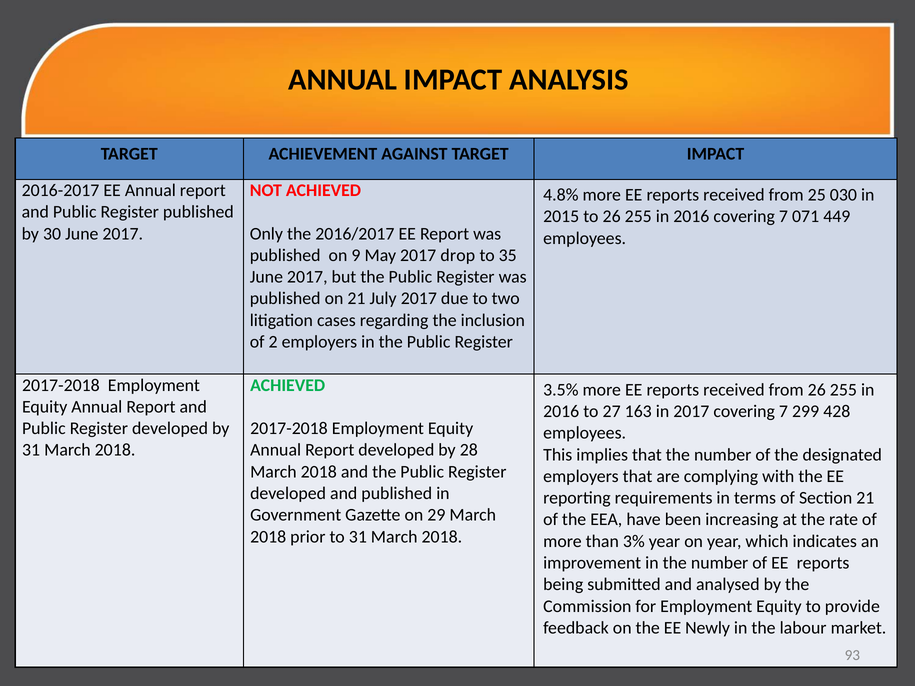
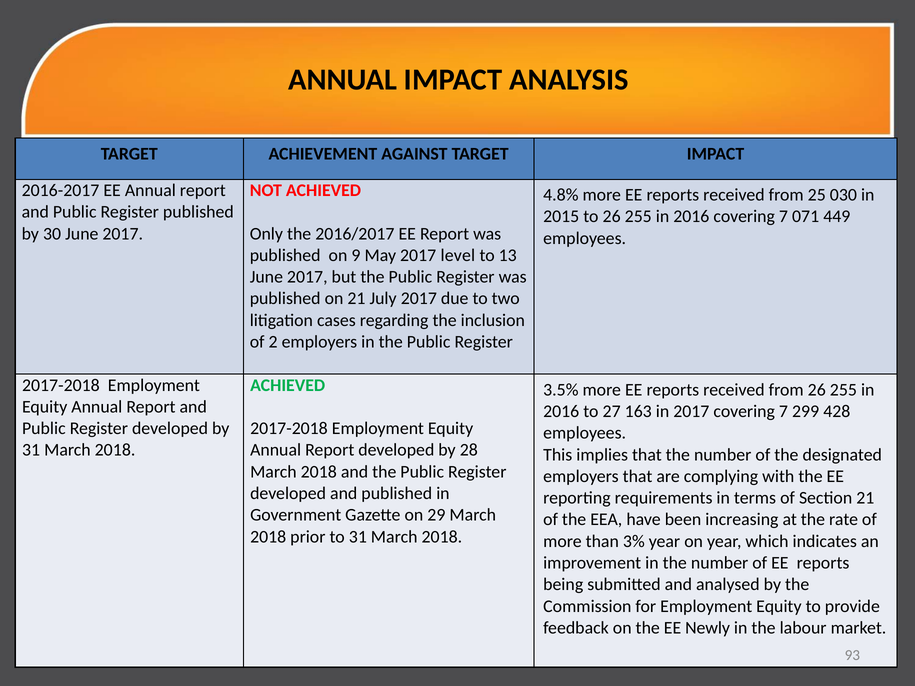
drop: drop -> level (458, 255)
35: 35 -> 13 (508, 255)
